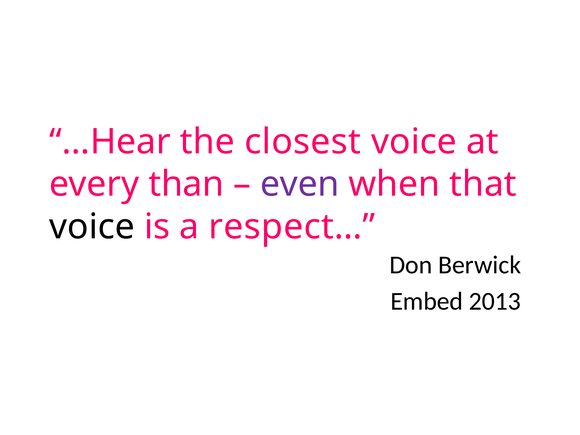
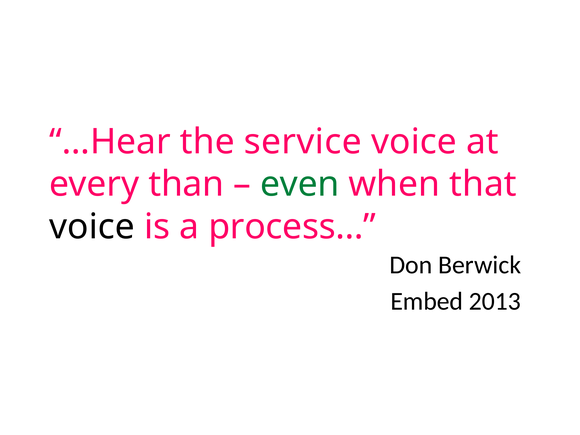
closest: closest -> service (303, 142)
even colour: purple -> green (300, 184)
respect…: respect… -> process… (292, 227)
